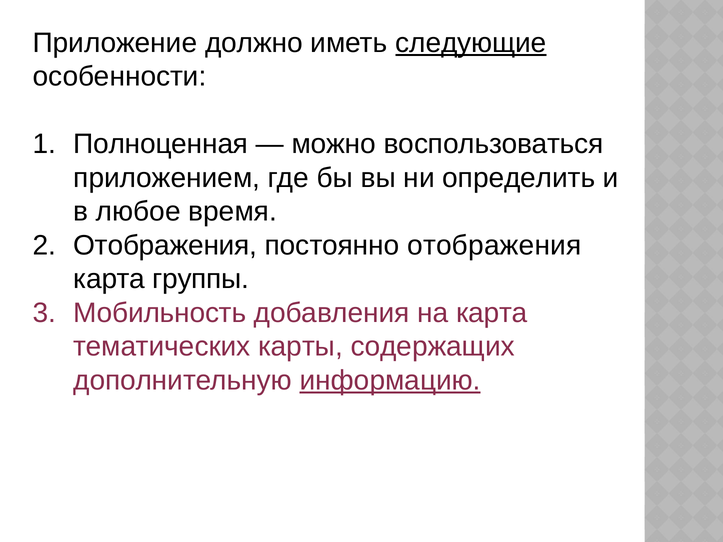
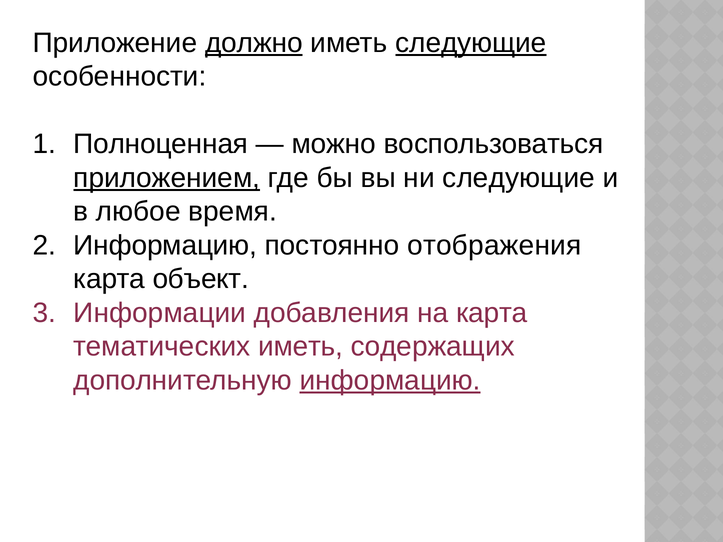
должно underline: none -> present (254, 43)
приложением underline: none -> present (167, 178)
ни определить: определить -> следующие (519, 178)
Отображения: Отображения -> Информацию (165, 246)
группы: группы -> объект (201, 279)
Мобильность: Мобильность -> Информации (160, 313)
тематических карты: карты -> иметь (301, 347)
